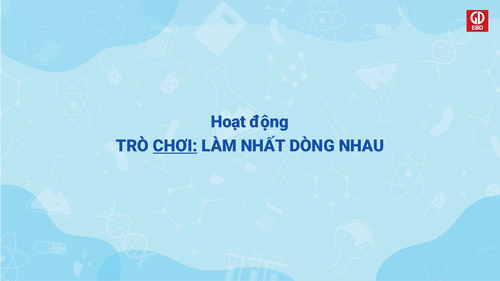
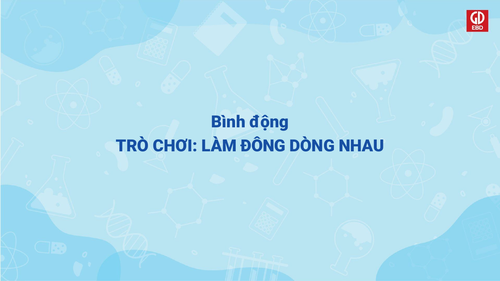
Hoạt: Hoạt -> Bình (228, 122)
CHƠI underline: present -> none (175, 146)
NHẤT: NHẤT -> ĐÔNG (263, 146)
